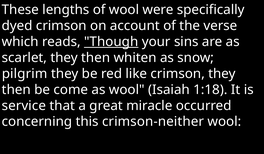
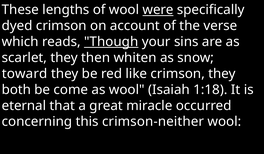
were underline: none -> present (158, 10)
pilgrim: pilgrim -> toward (25, 74)
then: then -> both (16, 90)
service: service -> eternal (24, 106)
